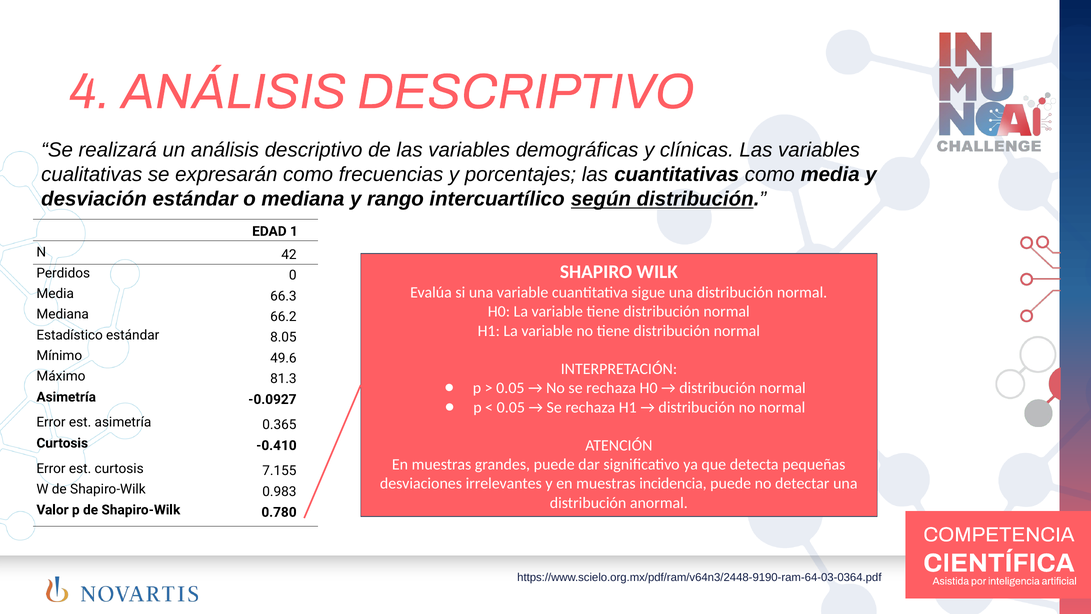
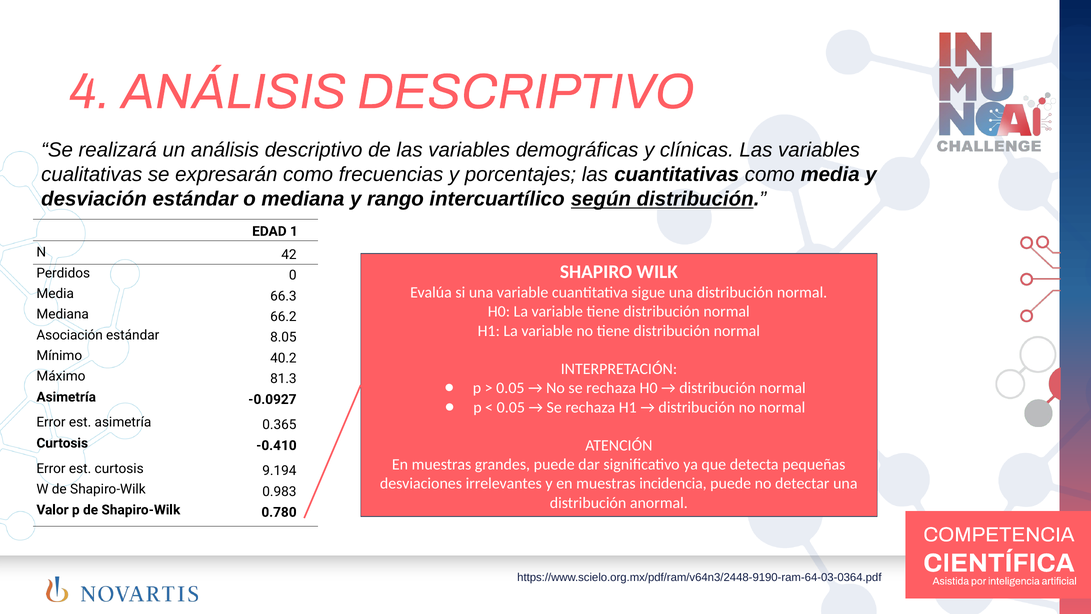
Estadístico: Estadístico -> Asociación (70, 335)
49.6: 49.6 -> 40.2 (283, 358)
7.155: 7.155 -> 9.194 (279, 471)
